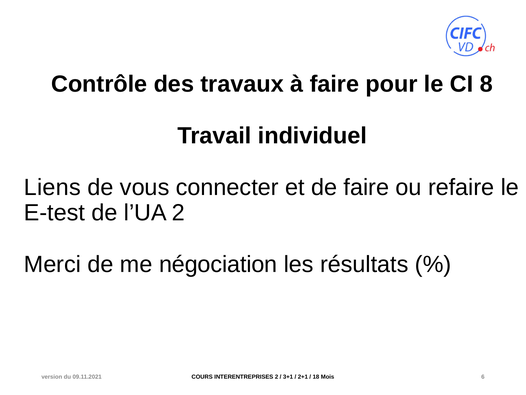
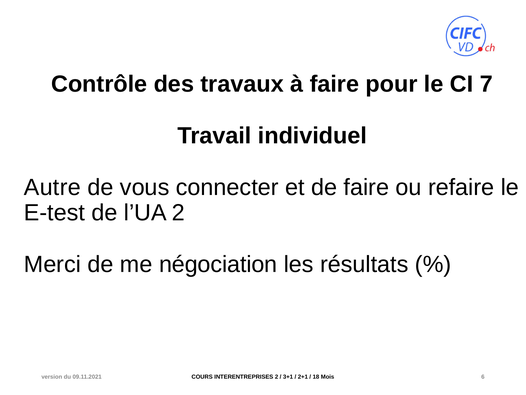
8: 8 -> 7 (486, 84)
Liens: Liens -> Autre (52, 187)
